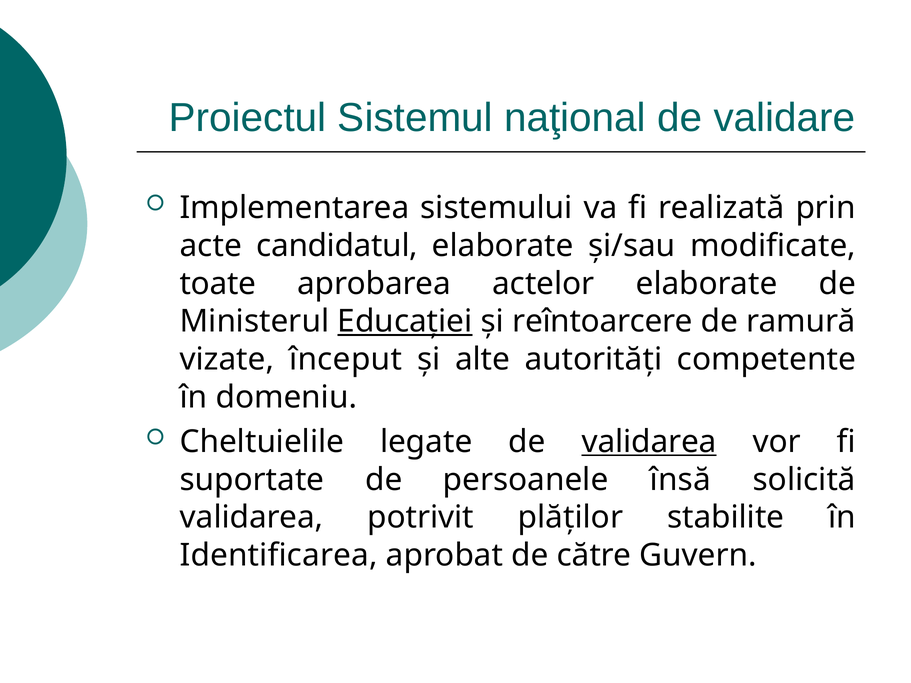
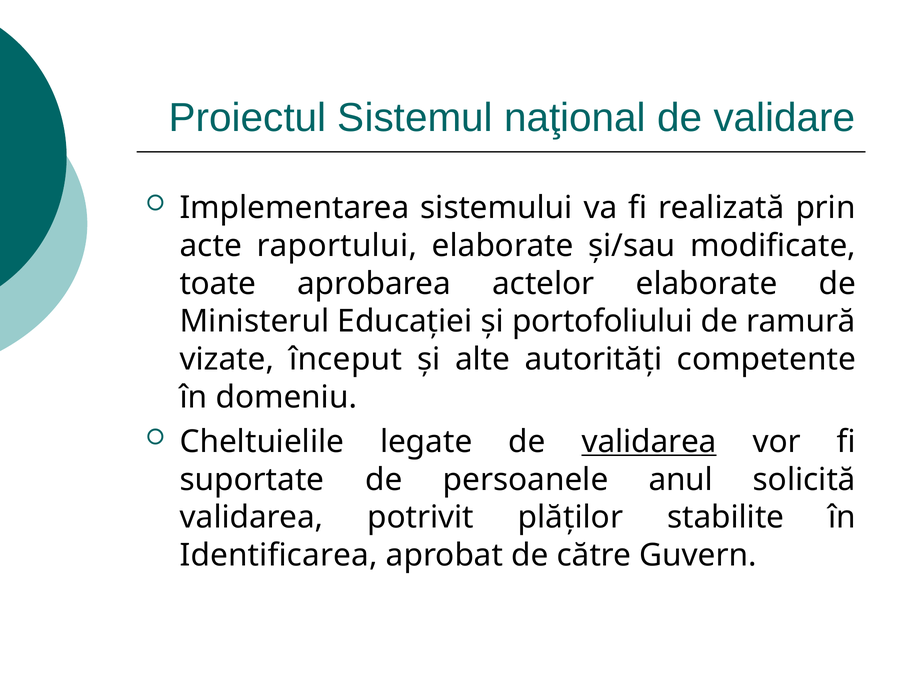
candidatul: candidatul -> raportului (337, 246)
Educaţiei underline: present -> none (405, 322)
reîntoarcere: reîntoarcere -> portofoliului (603, 322)
însă: însă -> anul (681, 480)
